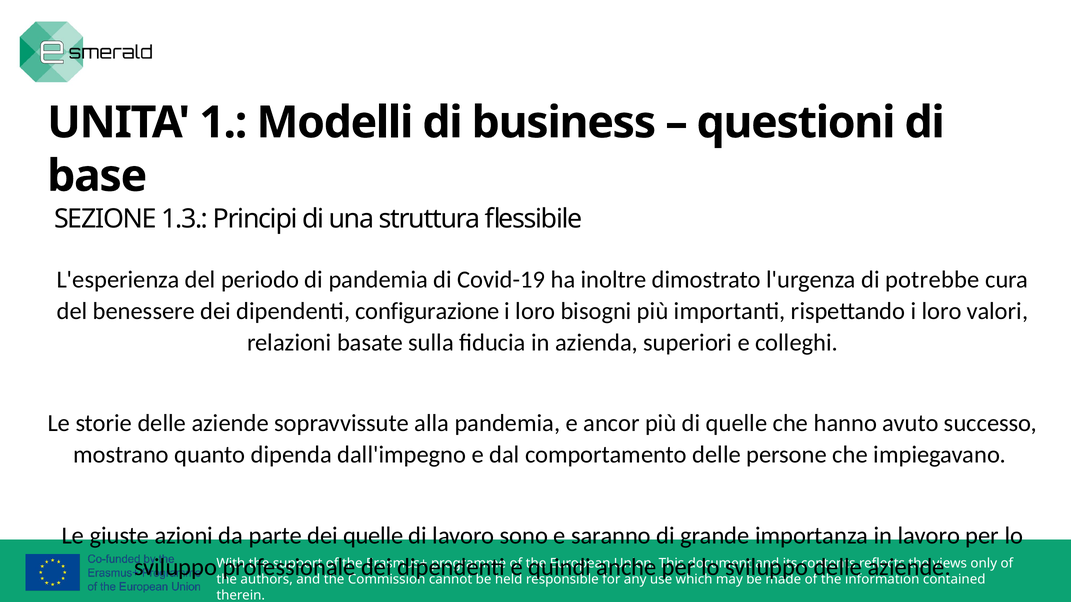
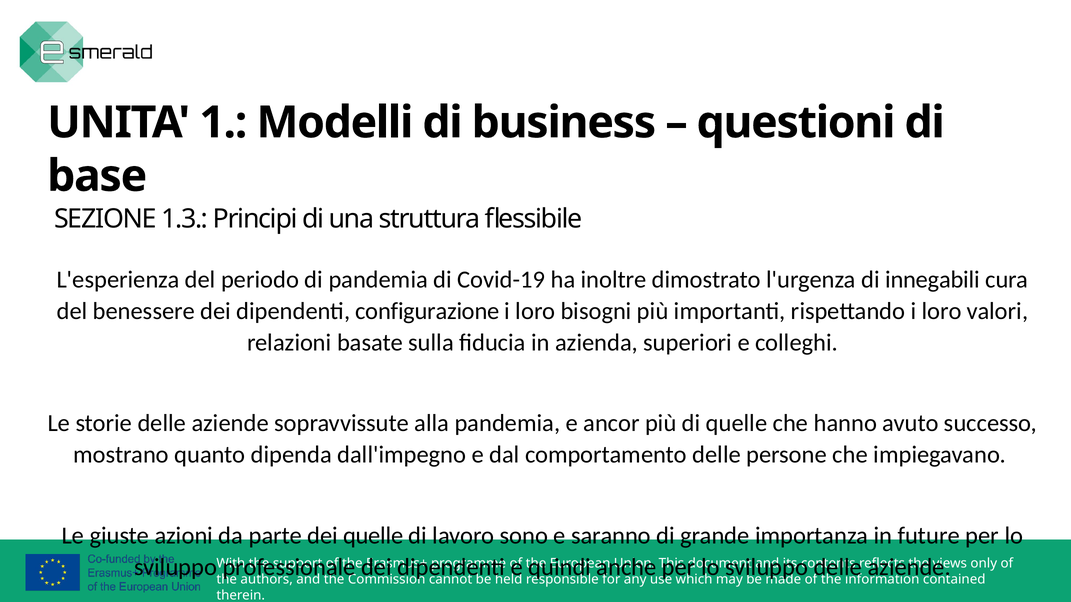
potrebbe: potrebbe -> innegabili (933, 280)
in lavoro: lavoro -> future (929, 536)
